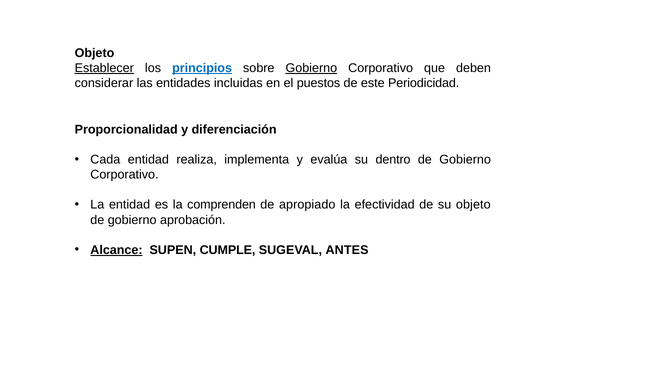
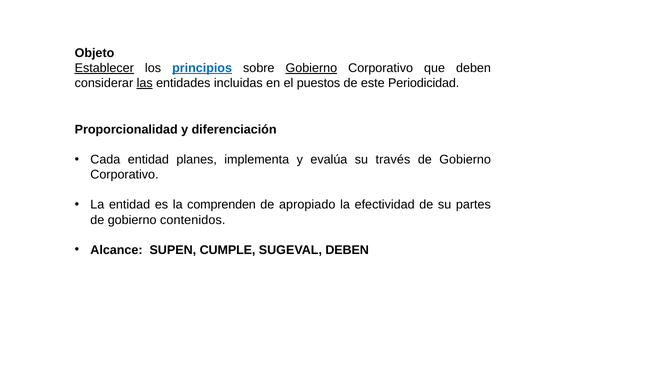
las underline: none -> present (145, 83)
realiza: realiza -> planes (197, 159)
dentro: dentro -> través (393, 159)
su objeto: objeto -> partes (473, 204)
aprobación: aprobación -> contenidos (193, 219)
Alcance underline: present -> none (116, 250)
SUGEVAL ANTES: ANTES -> DEBEN (347, 250)
